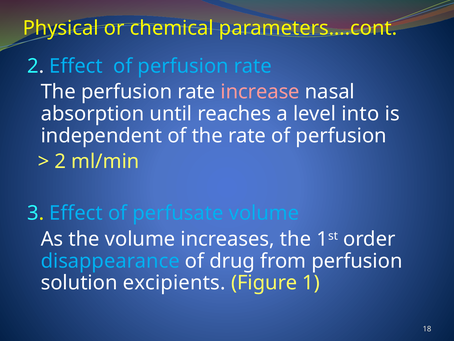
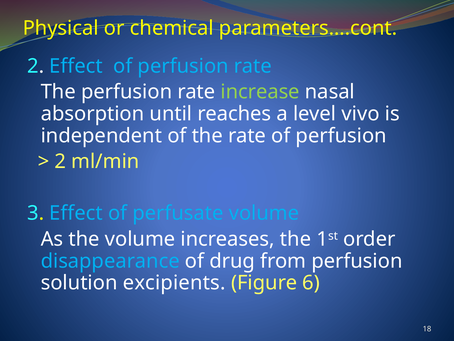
increase colour: pink -> light green (260, 92)
into: into -> vivo (360, 114)
1: 1 -> 6 (311, 282)
